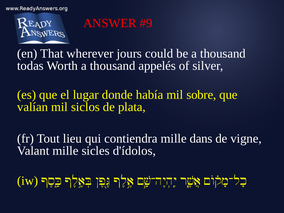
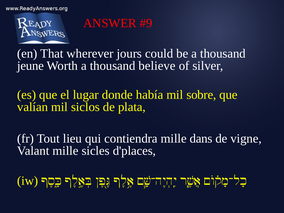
todas: todas -> jeune (30, 66)
appelés: appelés -> believe (157, 66)
d'ídolos: d'ídolos -> d'places (134, 151)
